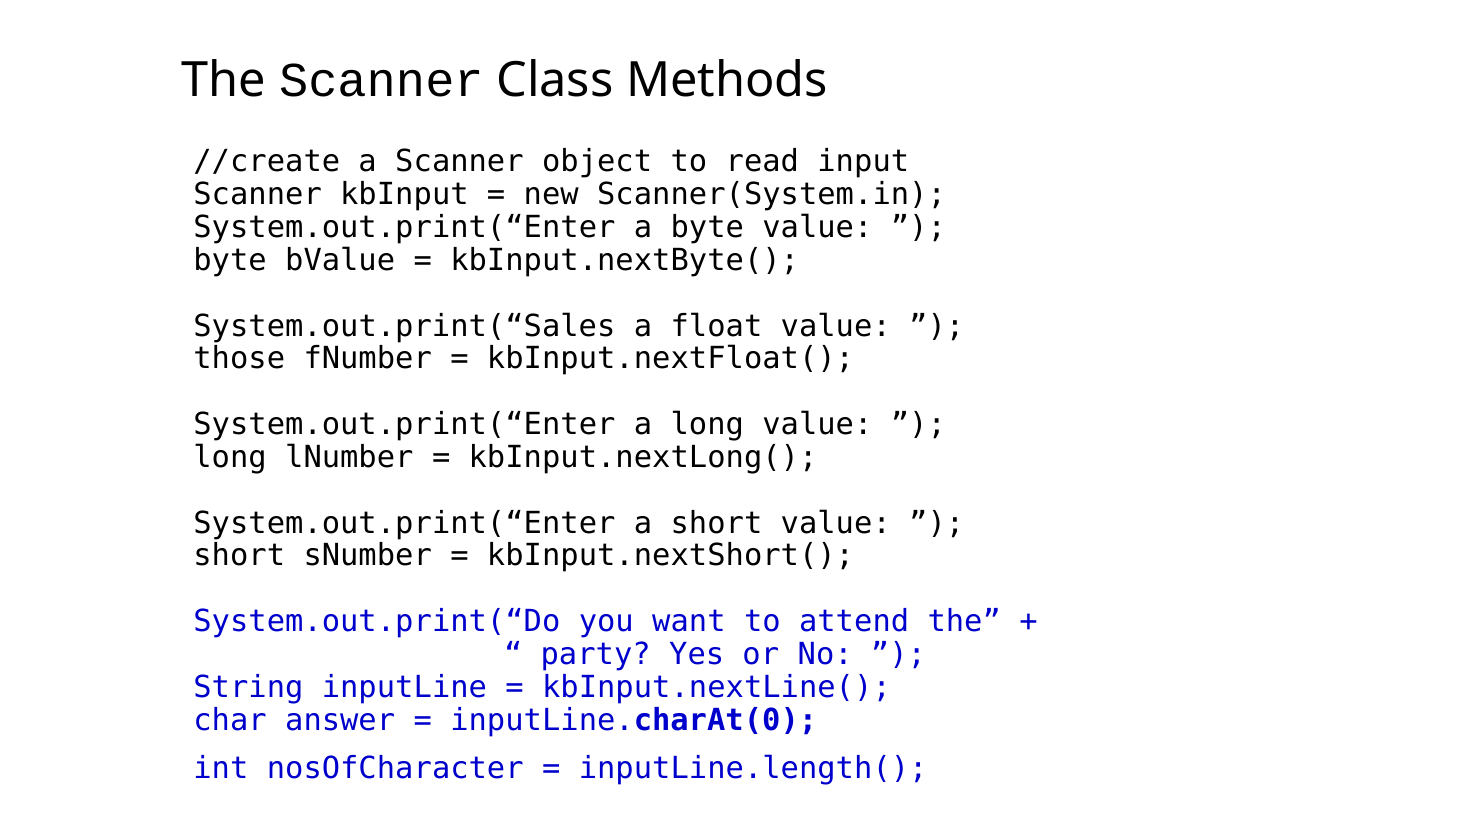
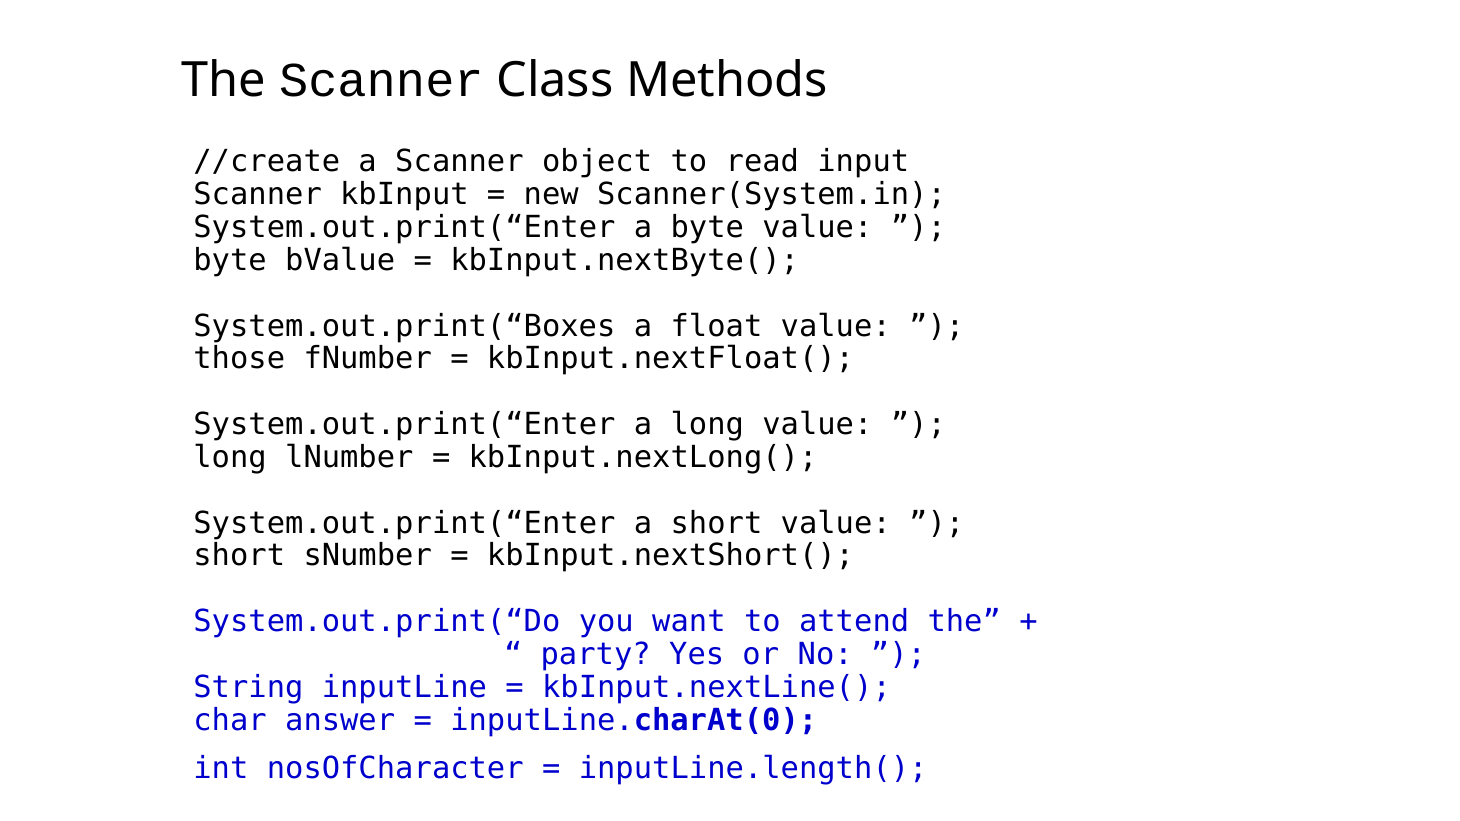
System.out.print(“Sales: System.out.print(“Sales -> System.out.print(“Boxes (404, 326)
